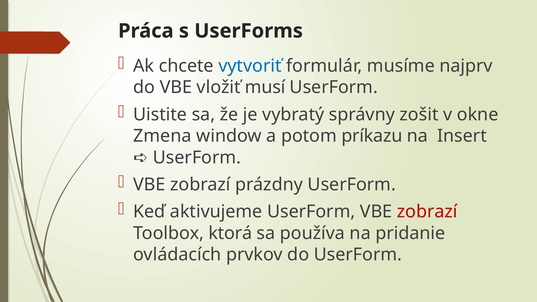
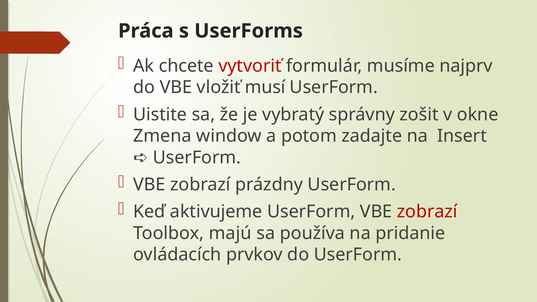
vytvoriť colour: blue -> red (250, 66)
príkazu: príkazu -> zadajte (372, 136)
ktorá: ktorá -> majú (230, 233)
